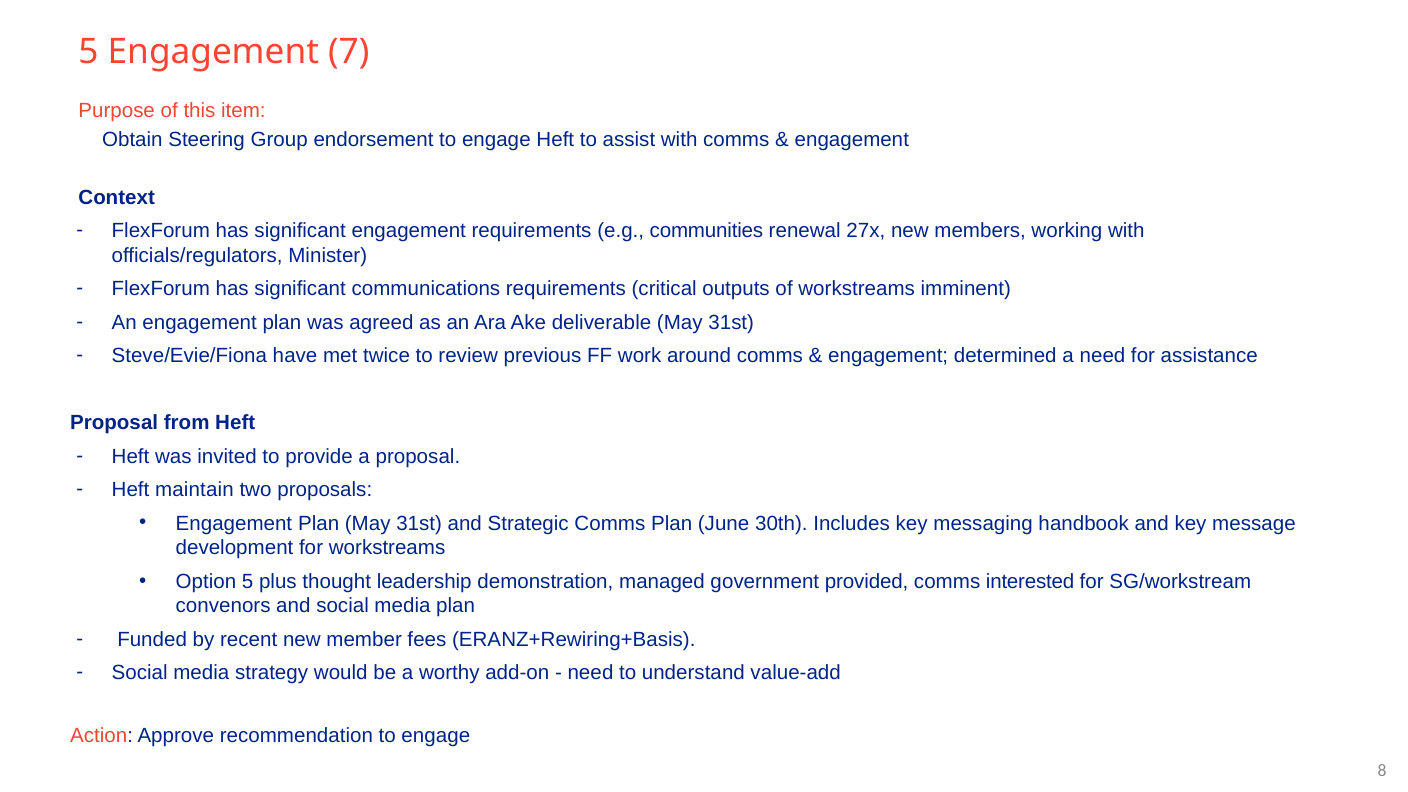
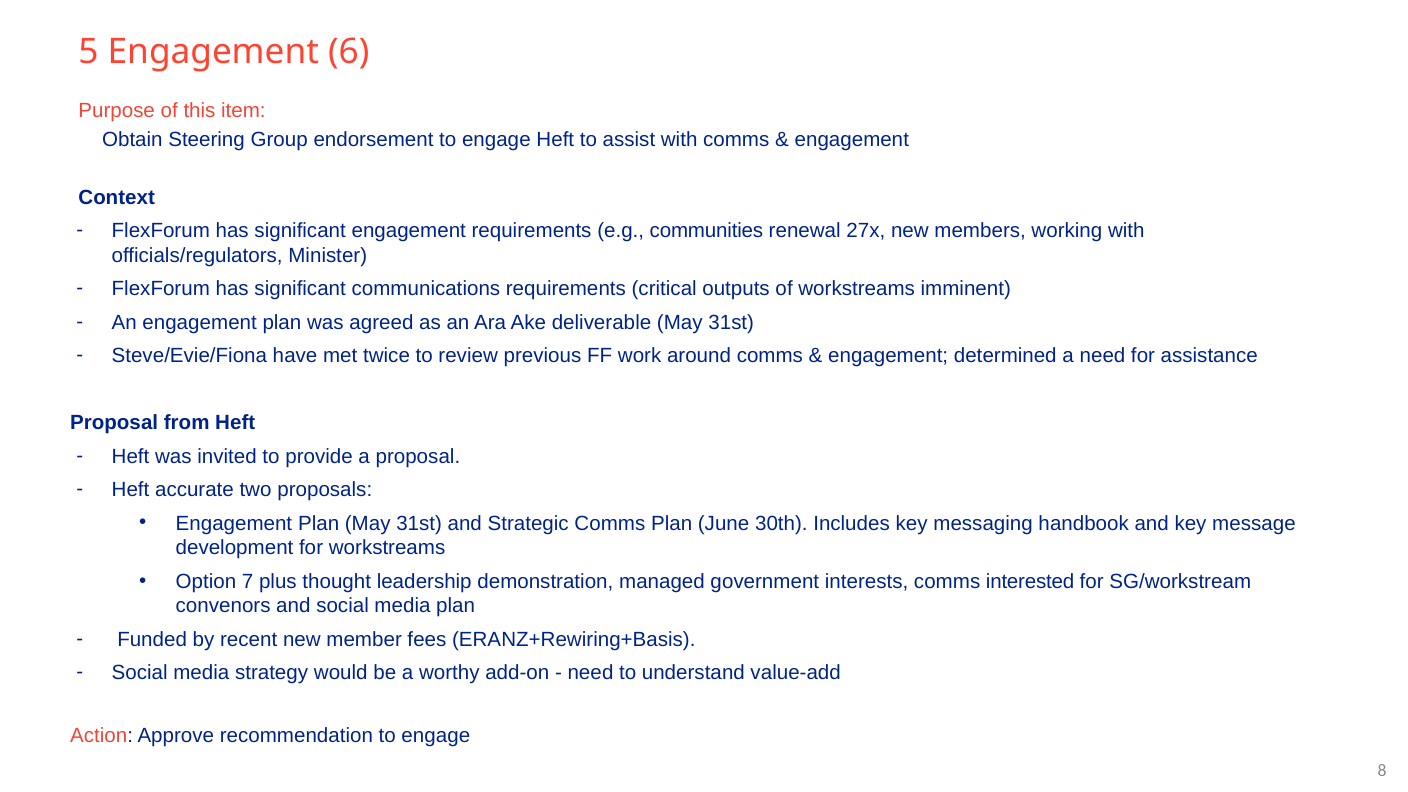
7: 7 -> 6 (349, 52)
maintain: maintain -> accurate (194, 490)
Option 5: 5 -> 7 (248, 581)
provided: provided -> interests (867, 581)
